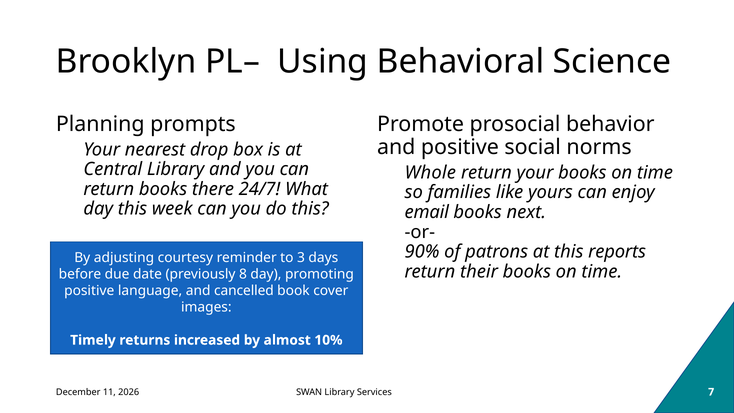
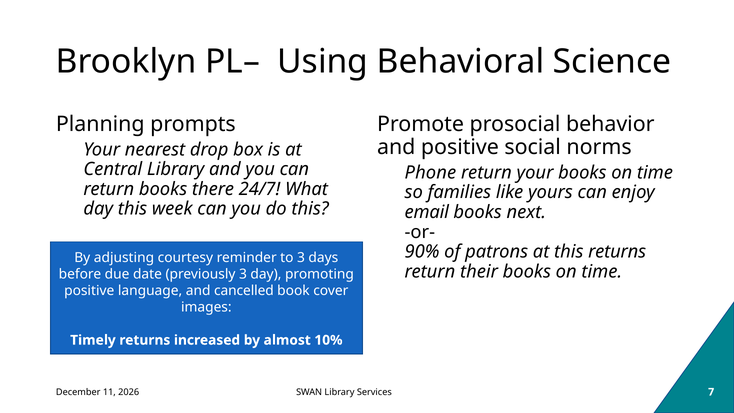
Whole: Whole -> Phone (430, 173)
this reports: reports -> returns (617, 252)
previously 8: 8 -> 3 (243, 274)
